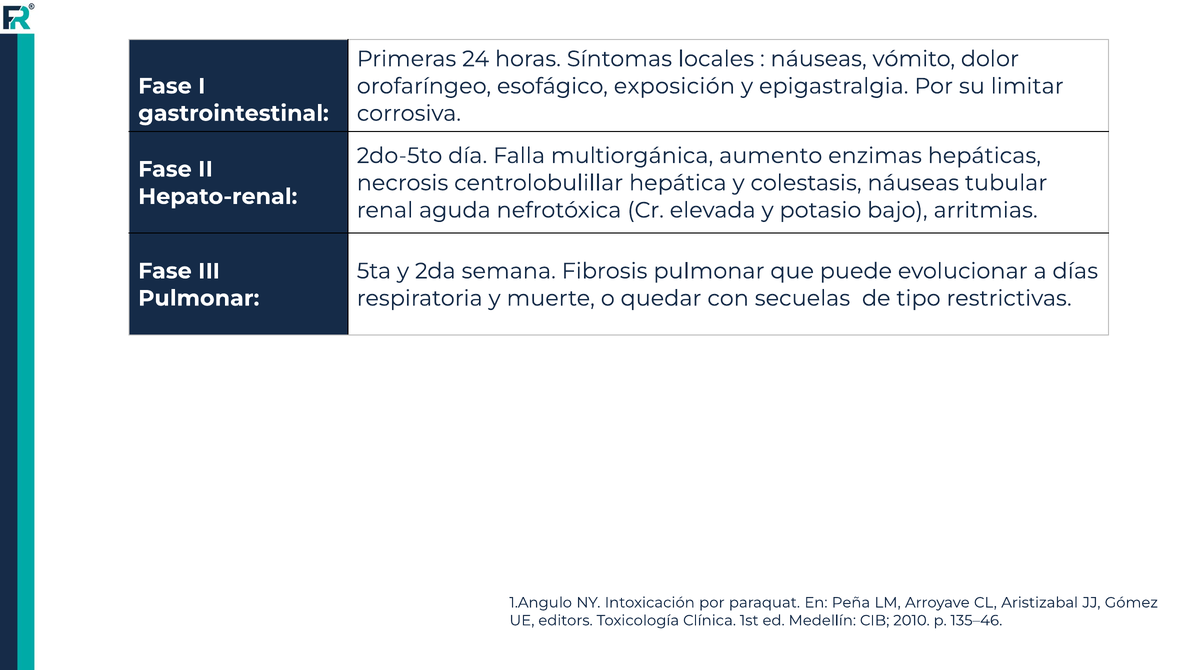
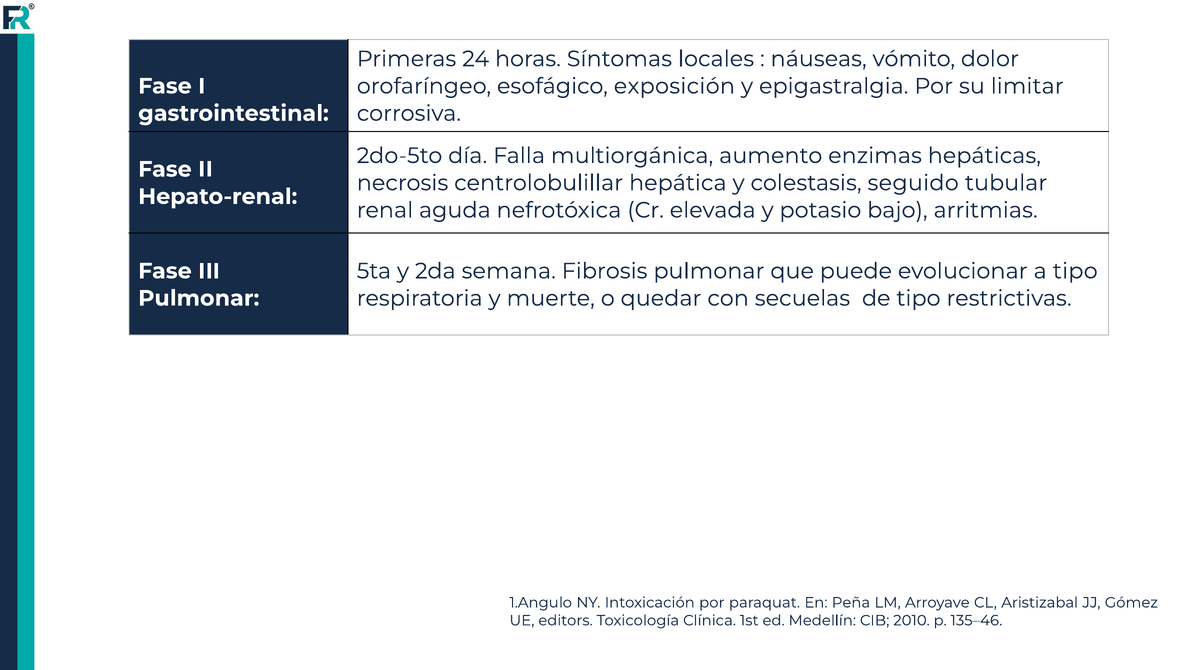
colestasis náuseas: náuseas -> seguido (913, 183)
a días: días -> tipo (1075, 271)
